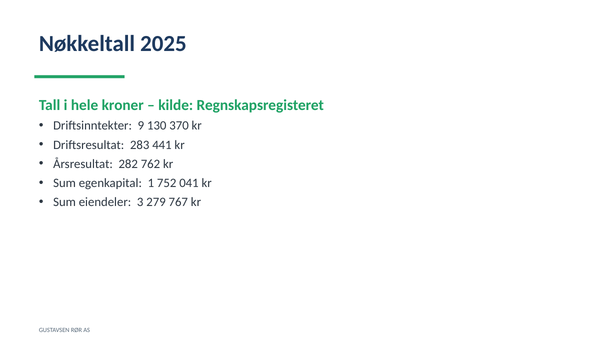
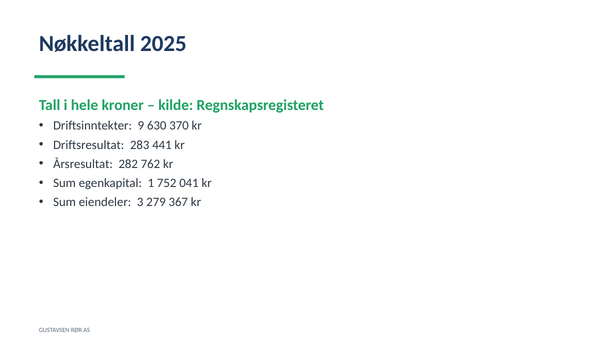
130: 130 -> 630 (157, 126)
767: 767 -> 367 (178, 202)
